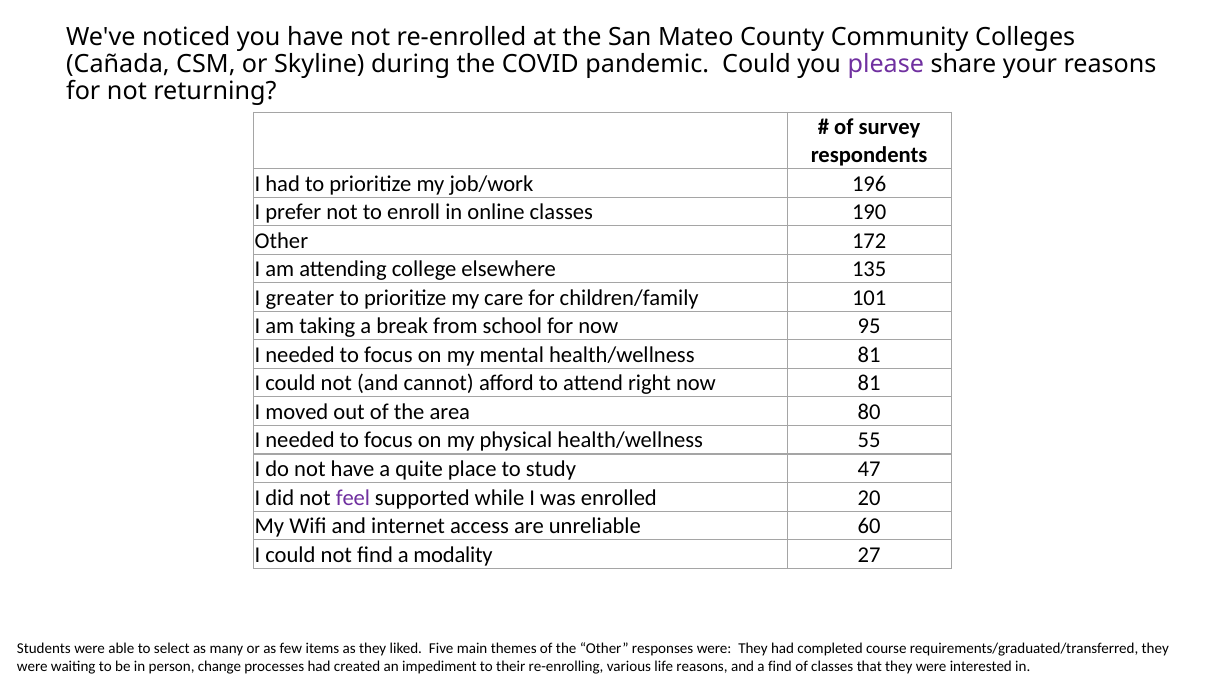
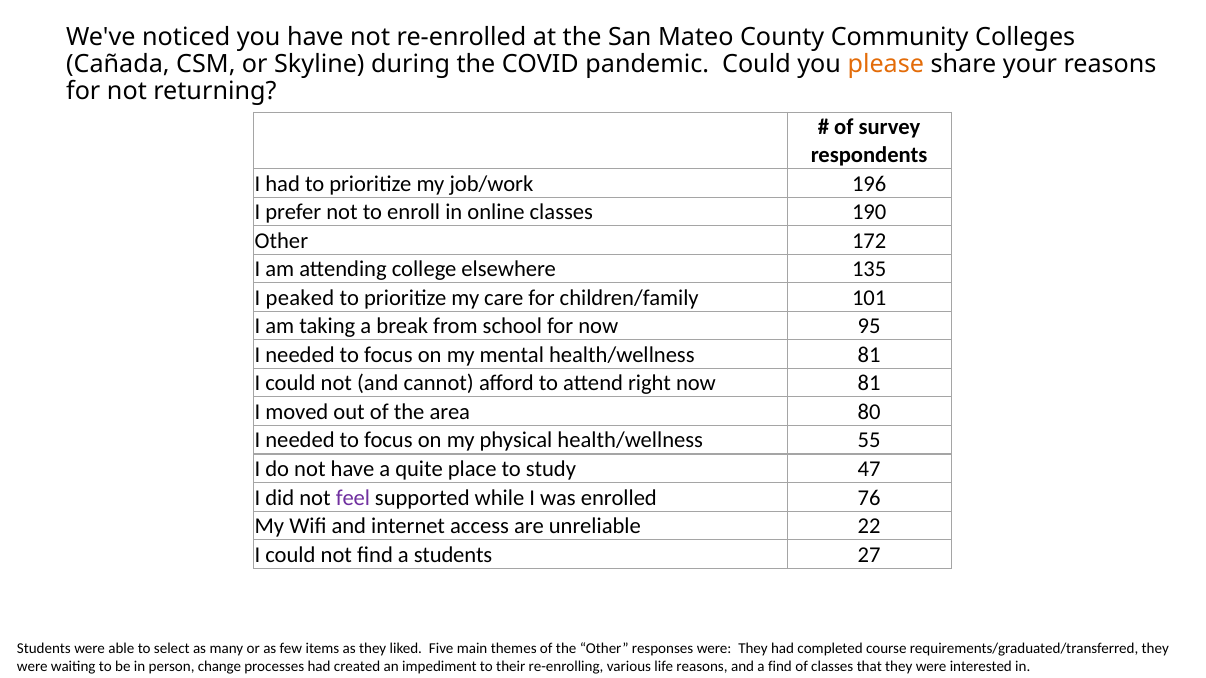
please colour: purple -> orange (886, 64)
greater: greater -> peaked (300, 298)
20: 20 -> 76 (869, 498)
60: 60 -> 22 (869, 526)
a modality: modality -> students (453, 555)
